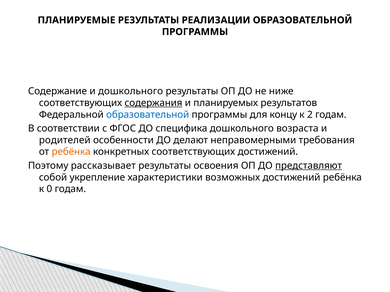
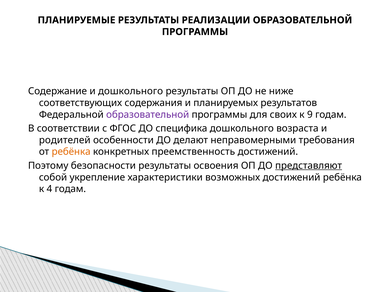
содержания underline: present -> none (153, 103)
образовательной colour: blue -> purple (148, 115)
концу: концу -> своих (283, 115)
2: 2 -> 9 (310, 115)
конкретных соответствующих: соответствующих -> преемственность (193, 152)
рассказывает: рассказывает -> безопасности (103, 166)
0: 0 -> 4 (49, 189)
